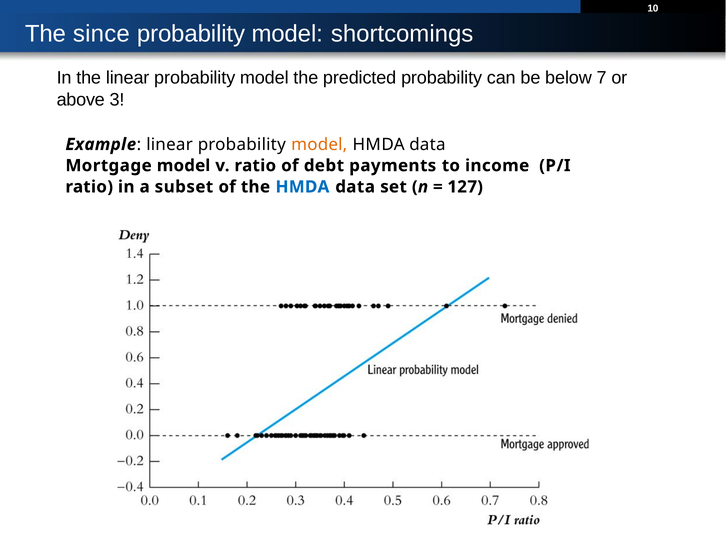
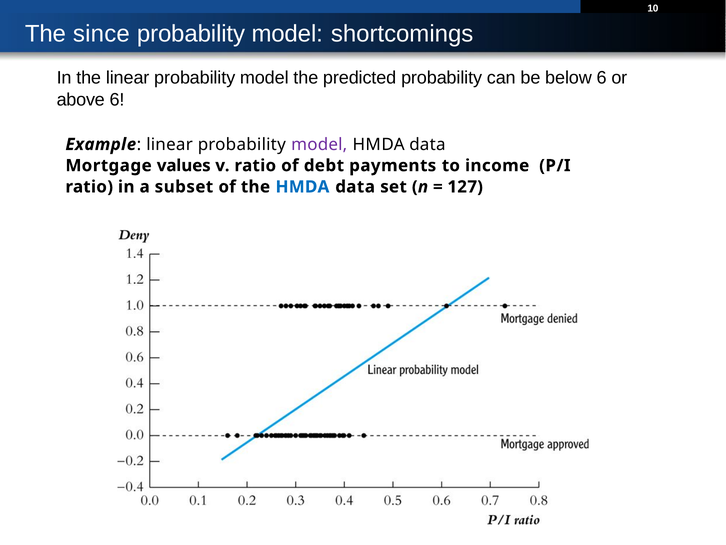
below 7: 7 -> 6 (602, 78)
above 3: 3 -> 6 (117, 100)
model colour: orange -> purple (319, 144)
Mortgage model: model -> values (184, 166)
